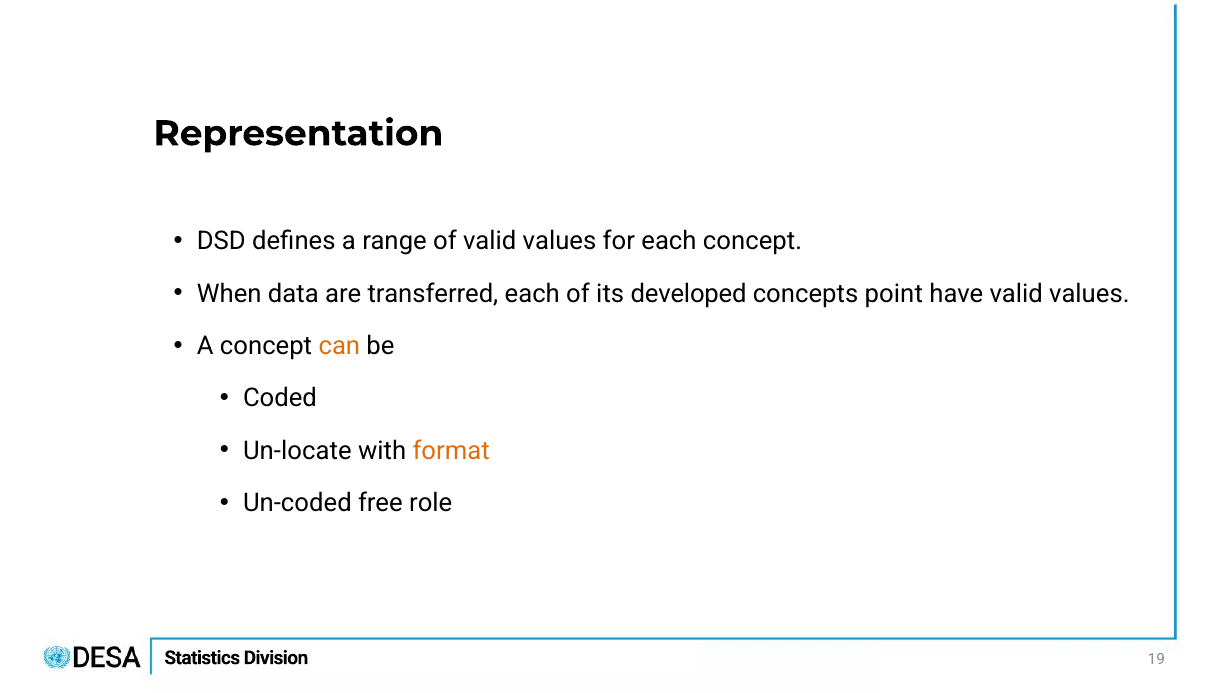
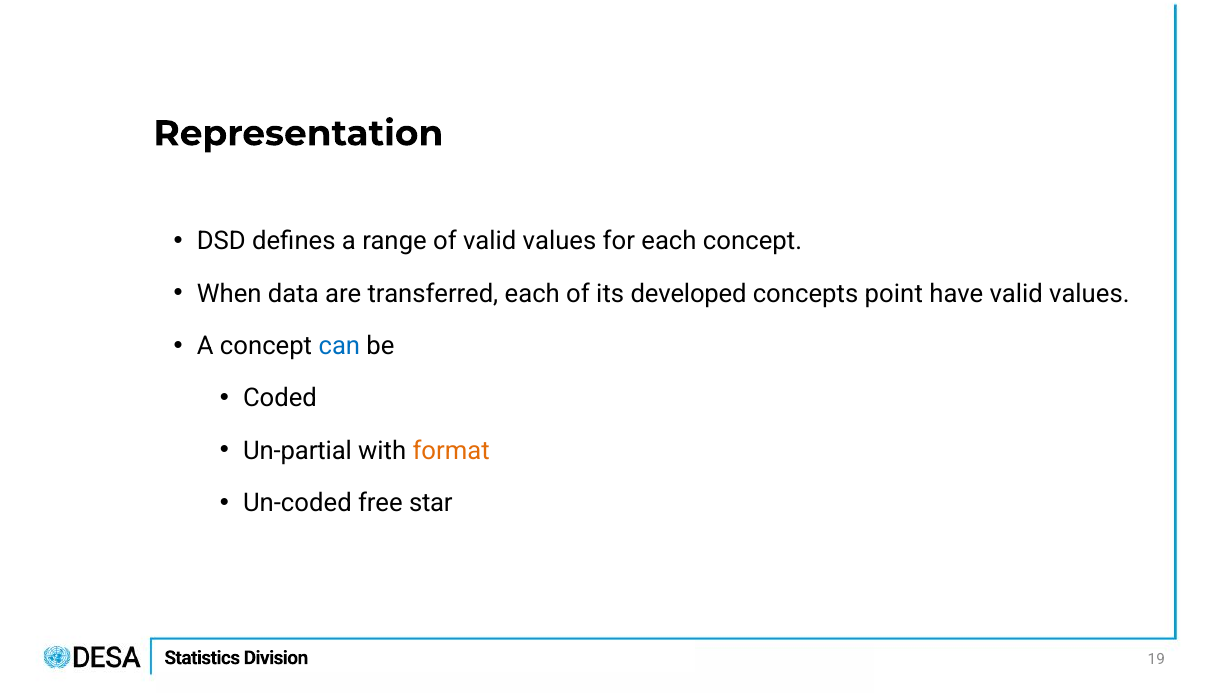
can colour: orange -> blue (339, 346)
Un-locate: Un-locate -> Un-partial (297, 451)
role: role -> star (431, 503)
